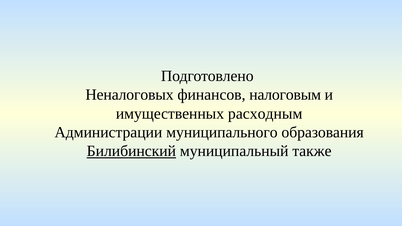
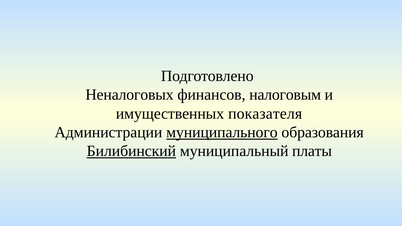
расходным: расходным -> показателя (265, 114)
муниципального underline: none -> present (222, 132)
также: также -> платы (312, 151)
